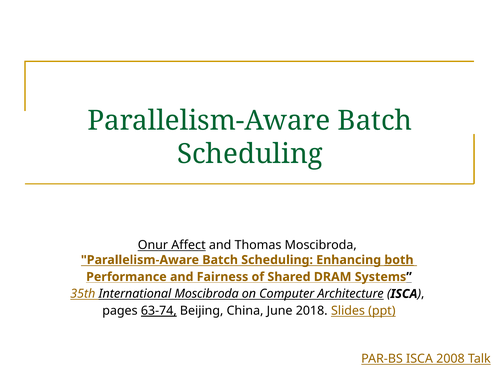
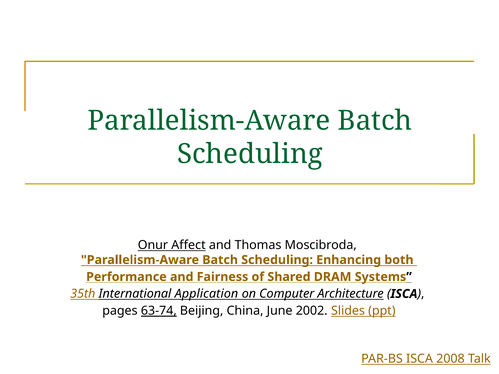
both underline: present -> none (399, 260)
International Moscibroda: Moscibroda -> Application (206, 294)
2018: 2018 -> 2002 (312, 311)
